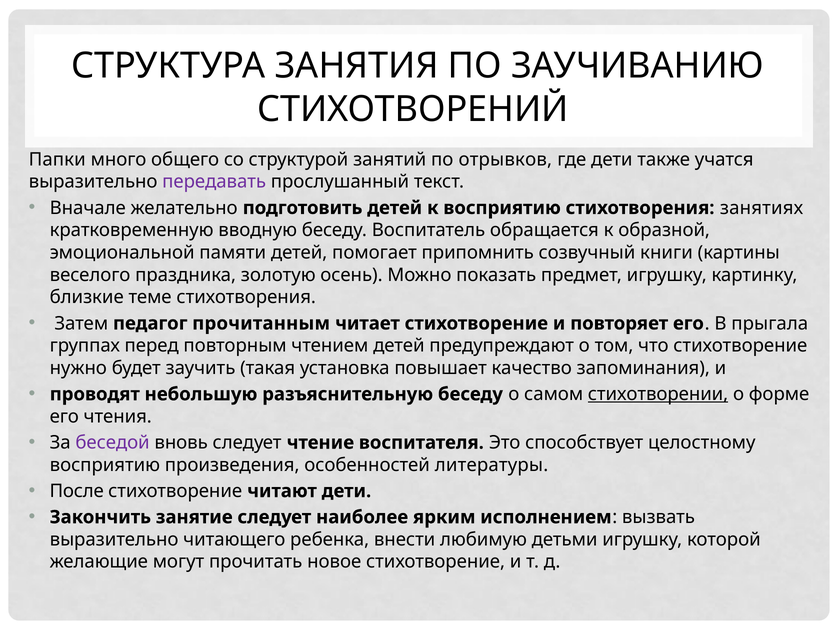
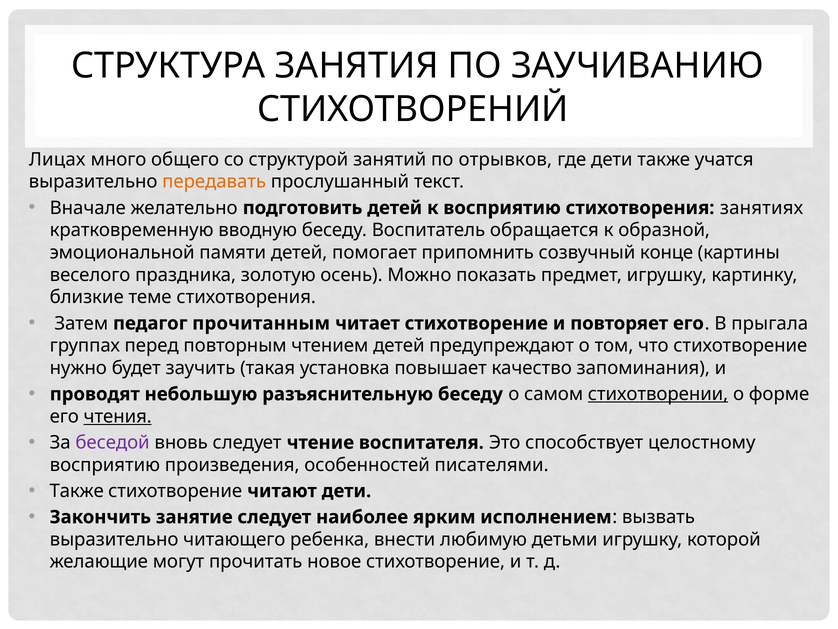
Папки: Папки -> Лицах (57, 159)
передавать colour: purple -> orange (214, 182)
книги: книги -> конце (667, 252)
чтения underline: none -> present (118, 416)
литературы: литературы -> писателями (492, 465)
После: После -> Также (77, 491)
